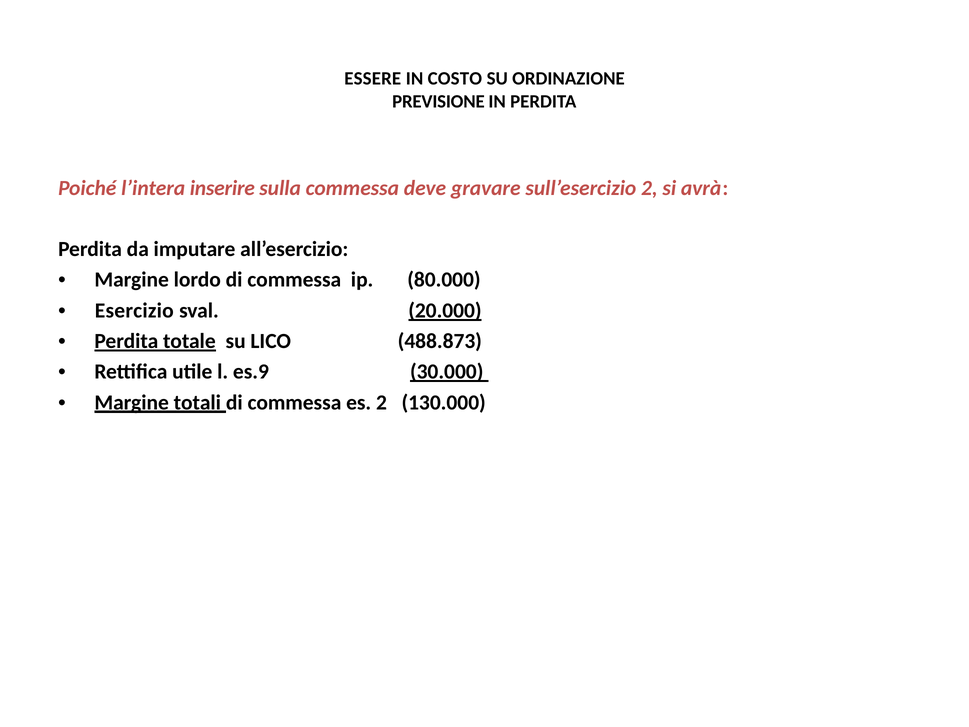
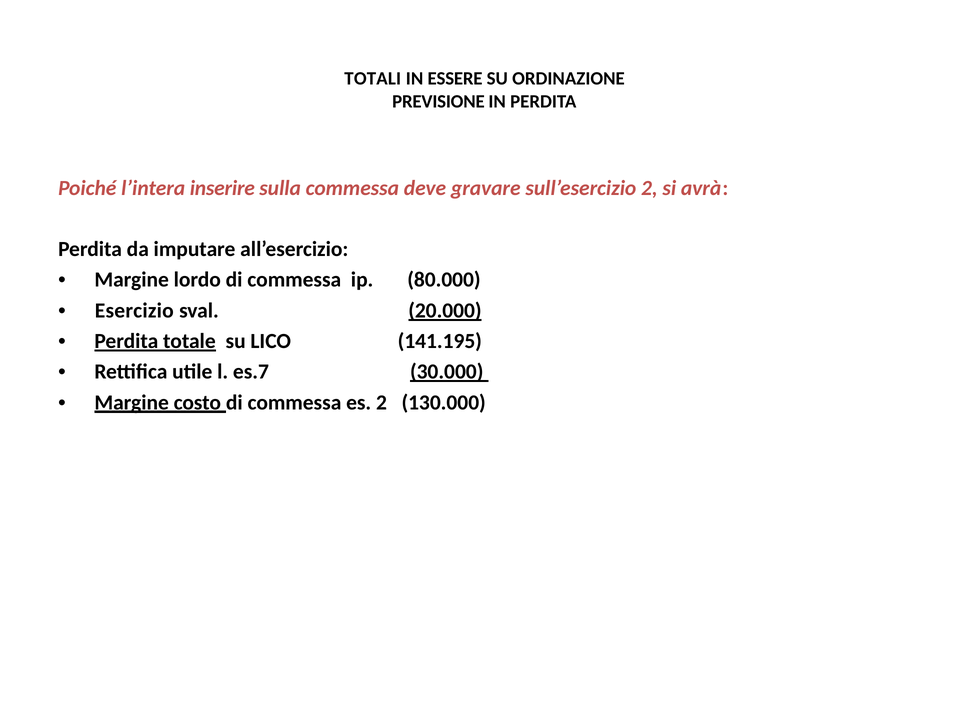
ESSERE: ESSERE -> TOTALI (373, 78)
COSTO: COSTO -> ESSERE (455, 78)
488.873: 488.873 -> 141.195 (440, 341)
es.9: es.9 -> es.7 (251, 372)
totali: totali -> costo (197, 402)
